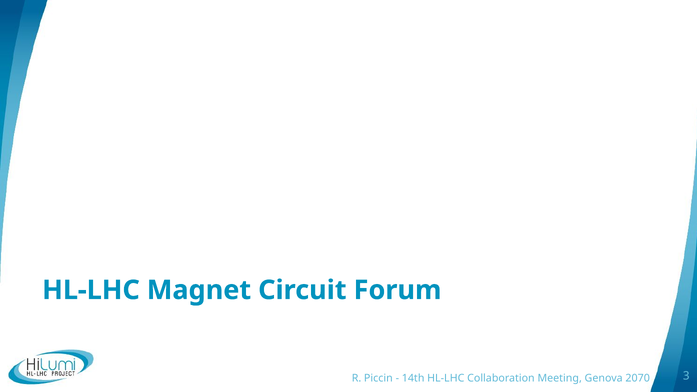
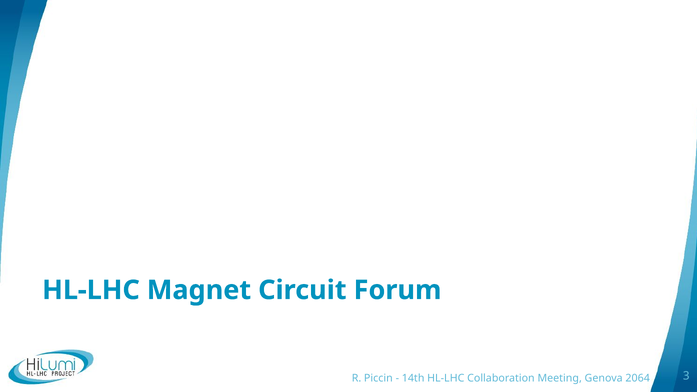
2070: 2070 -> 2064 (638, 378)
